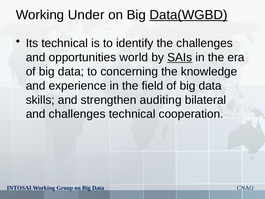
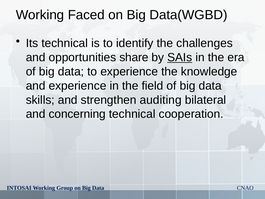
Under: Under -> Faced (86, 15)
Data(WGBD underline: present -> none (188, 15)
world: world -> share (134, 57)
to concerning: concerning -> experience (129, 72)
and challenges: challenges -> concerning (77, 114)
